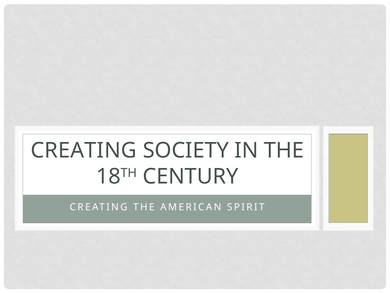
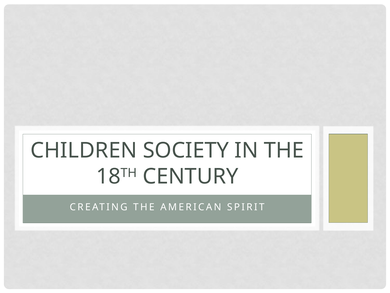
CREATING: CREATING -> CHILDREN (84, 150)
